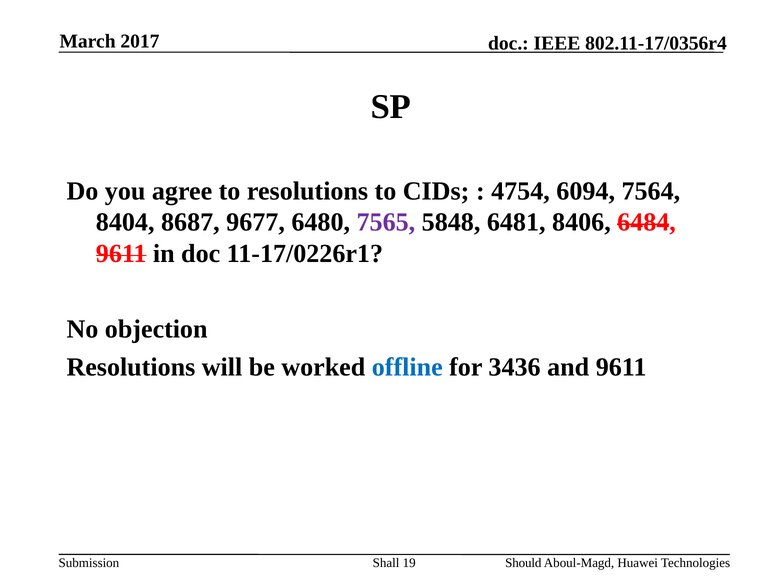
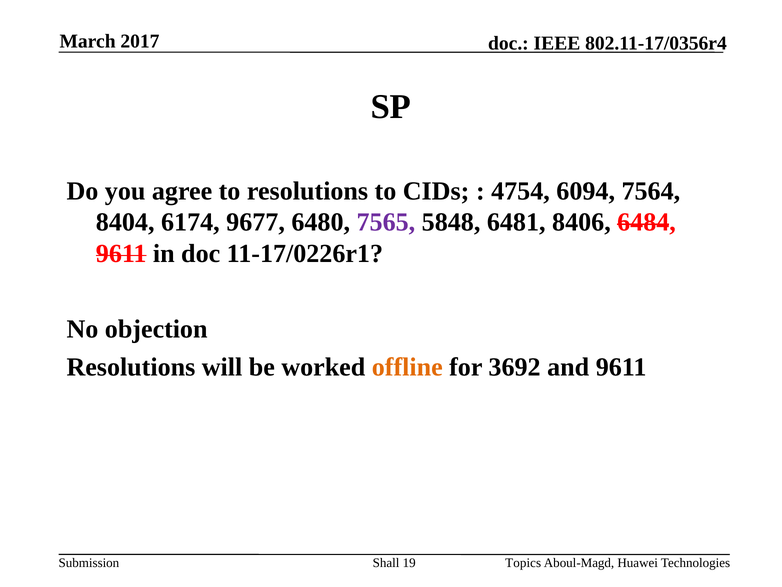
8687: 8687 -> 6174 (190, 222)
offline colour: blue -> orange (407, 367)
3436: 3436 -> 3692 (515, 367)
Should: Should -> Topics (523, 562)
